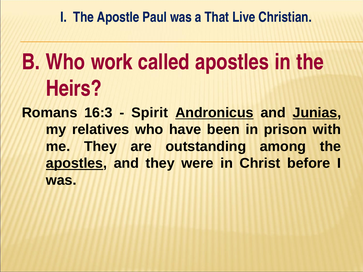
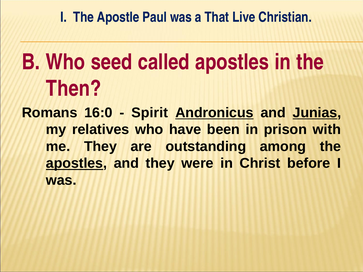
work: work -> seed (112, 62)
Heirs: Heirs -> Then (74, 89)
16:3: 16:3 -> 16:0 (98, 113)
